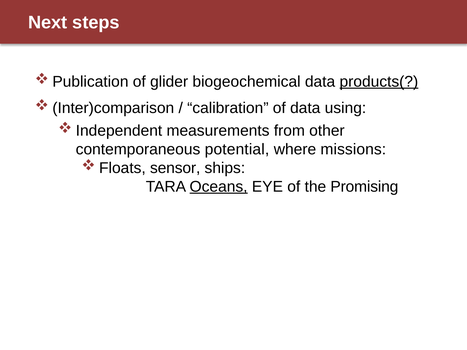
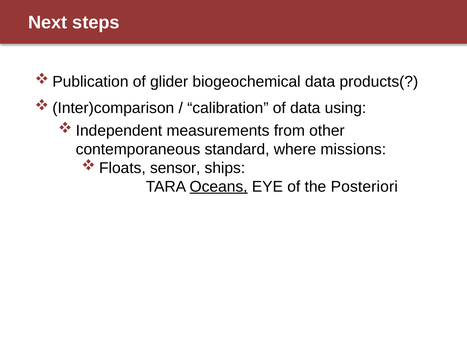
products( underline: present -> none (379, 82)
potential: potential -> standard (237, 149)
Promising: Promising -> Posteriori (364, 187)
